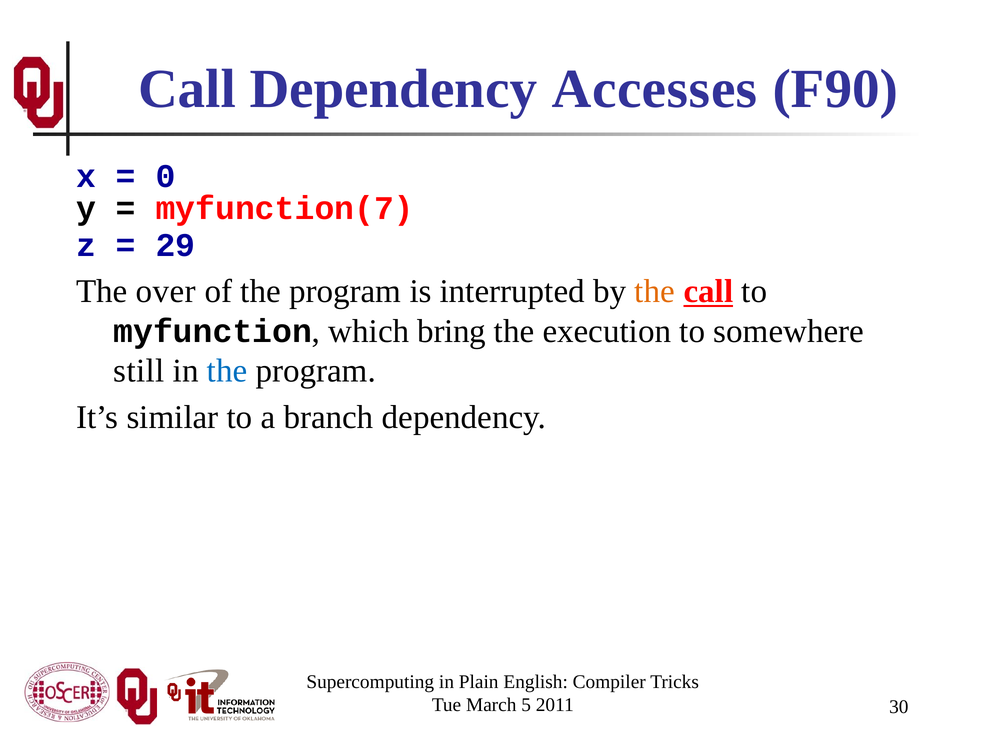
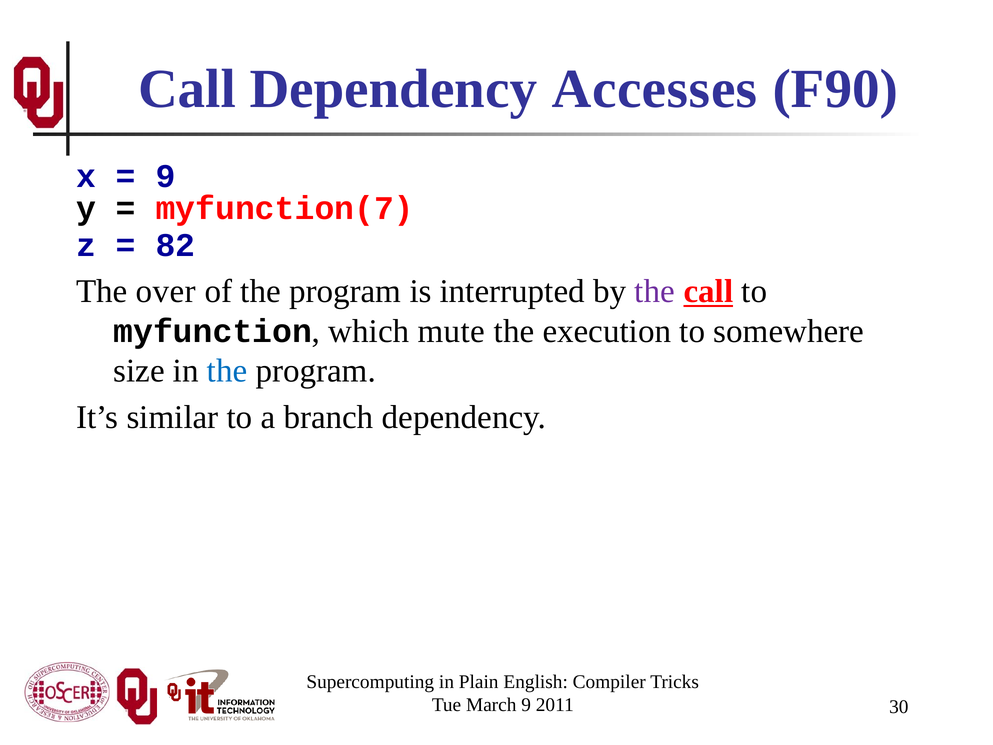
0: 0 -> 9 (166, 176)
29: 29 -> 82 (175, 245)
the colour: orange -> purple (655, 291)
bring: bring -> mute (451, 331)
still: still -> size (139, 371)
March 5: 5 -> 9 (526, 705)
